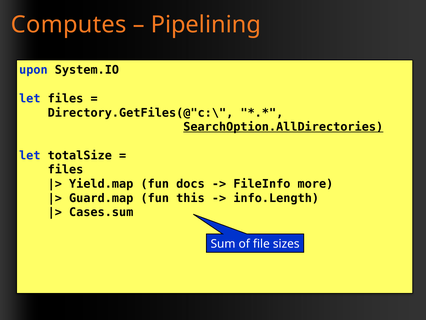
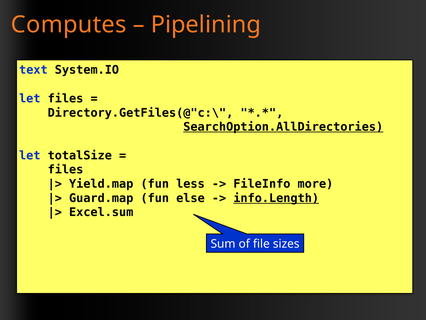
upon: upon -> text (33, 70)
docs: docs -> less (190, 184)
this: this -> else (190, 198)
info.Length underline: none -> present (276, 198)
Cases.sum: Cases.sum -> Excel.sum (101, 212)
